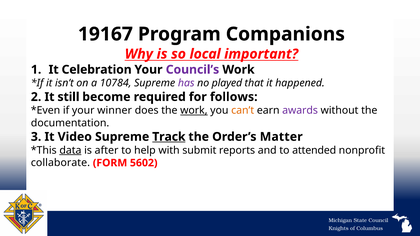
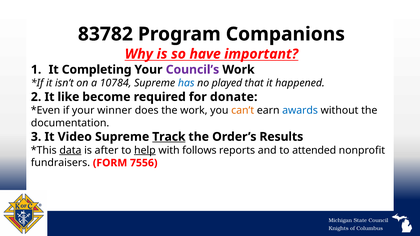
19167: 19167 -> 83782 (105, 34)
local: local -> have (205, 54)
Celebration: Celebration -> Completing (97, 70)
has colour: purple -> blue (186, 83)
still: still -> like (68, 97)
follows: follows -> donate (234, 97)
work underline: present -> none (194, 111)
awards colour: purple -> blue (300, 111)
Matter: Matter -> Results (281, 137)
help underline: none -> present (145, 150)
submit: submit -> follows (199, 150)
collaborate: collaborate -> fundraisers (60, 163)
5602: 5602 -> 7556 (144, 163)
